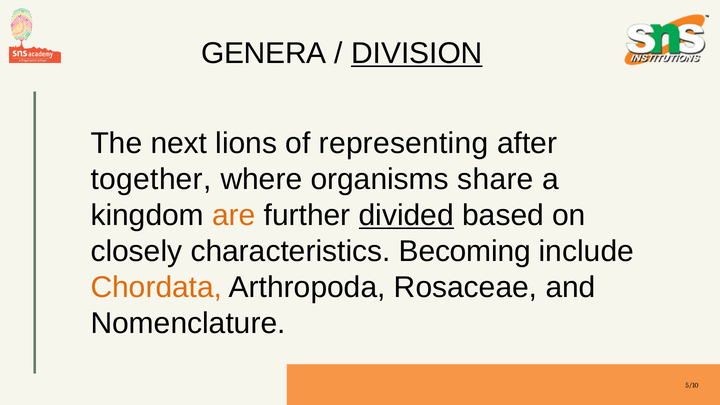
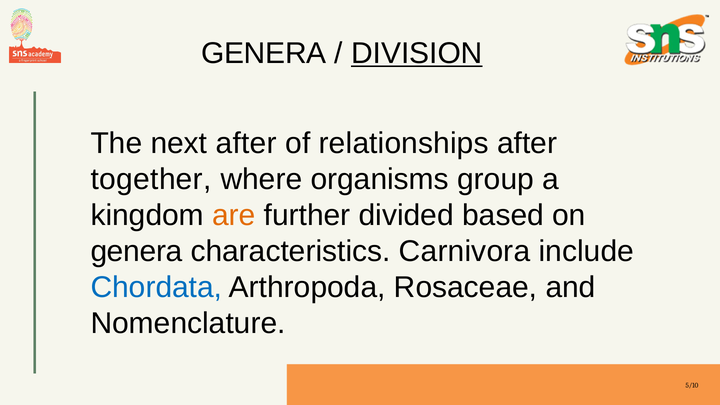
next lions: lions -> after (246, 143)
representing: representing -> relationships (404, 143)
share: share -> group (496, 179)
divided underline: present -> none (406, 215)
closely: closely -> genera (137, 251)
Becoming: Becoming -> Carnivora (465, 251)
Chordata colour: orange -> blue (156, 287)
